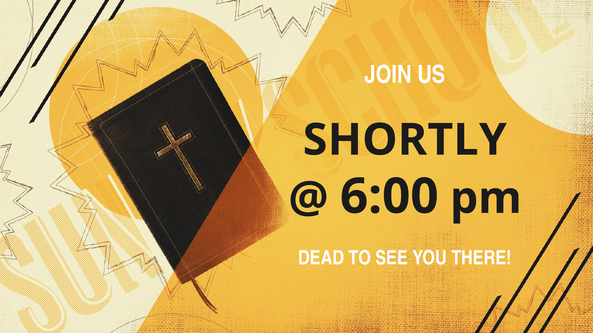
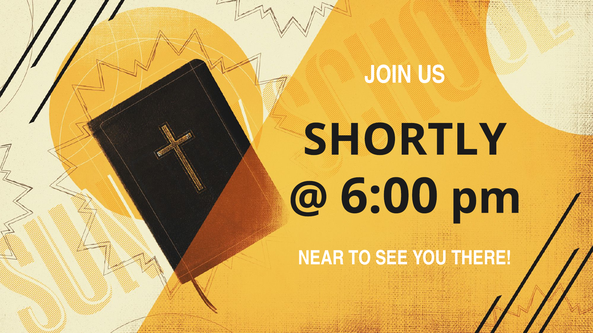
DEAD: DEAD -> NEAR (321, 258)
